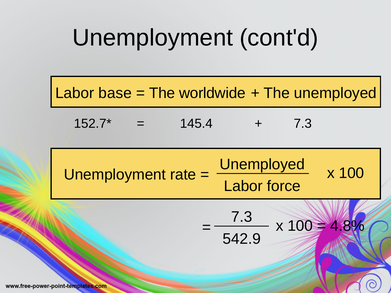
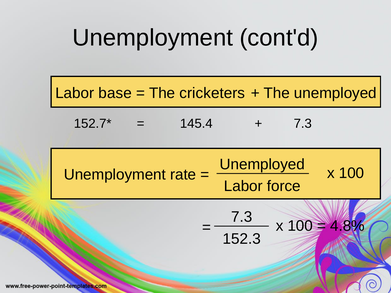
worldwide: worldwide -> cricketers (212, 93)
542.9: 542.9 -> 152.3 (242, 239)
